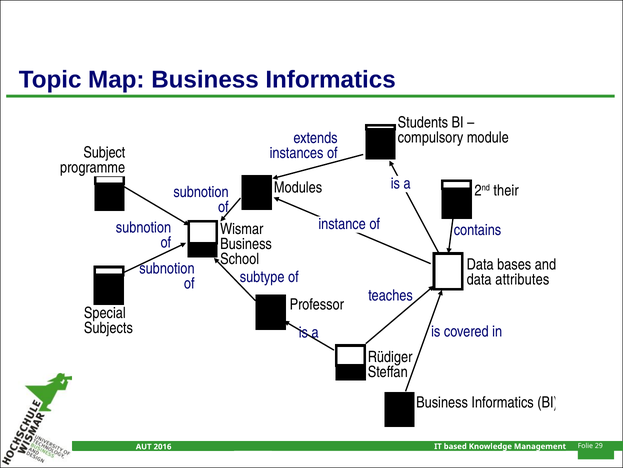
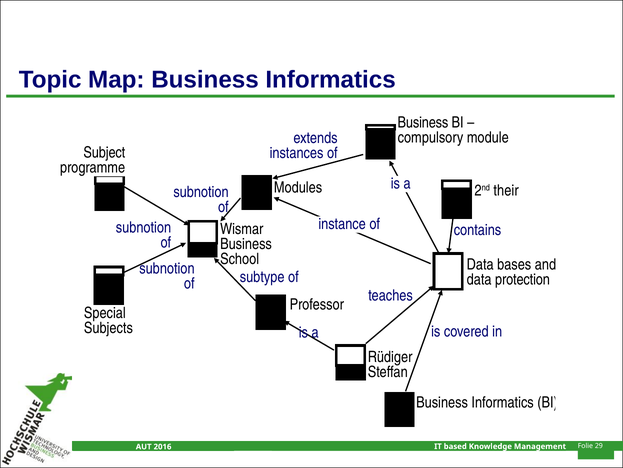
Students: Students -> Business (423, 122)
attributes: attributes -> protection (522, 279)
